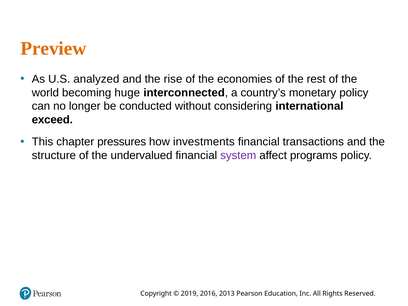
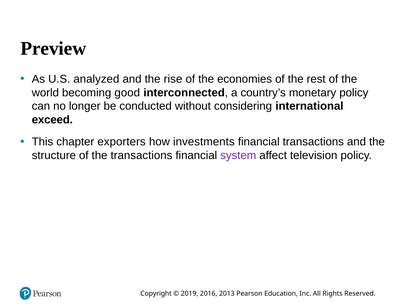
Preview colour: orange -> black (53, 48)
huge: huge -> good (127, 93)
pressures: pressures -> exporters (122, 142)
the undervalued: undervalued -> transactions (141, 156)
programs: programs -> television (314, 156)
